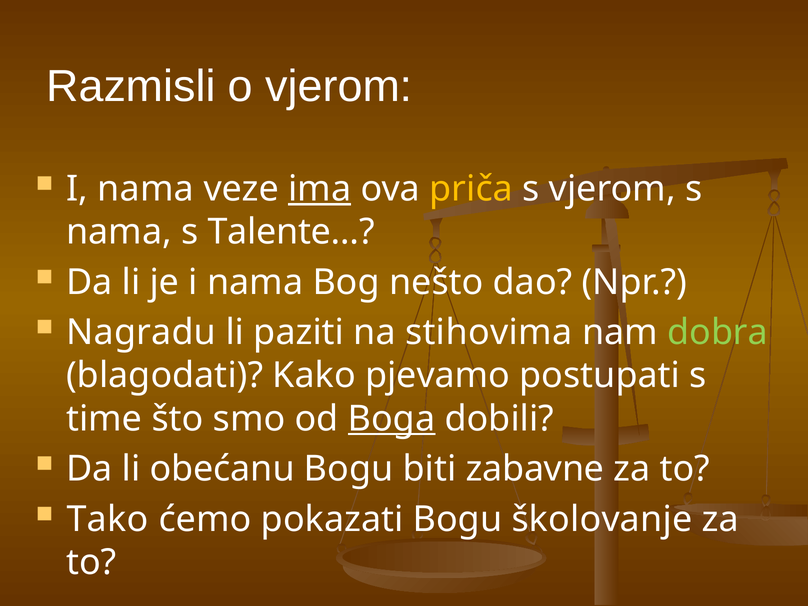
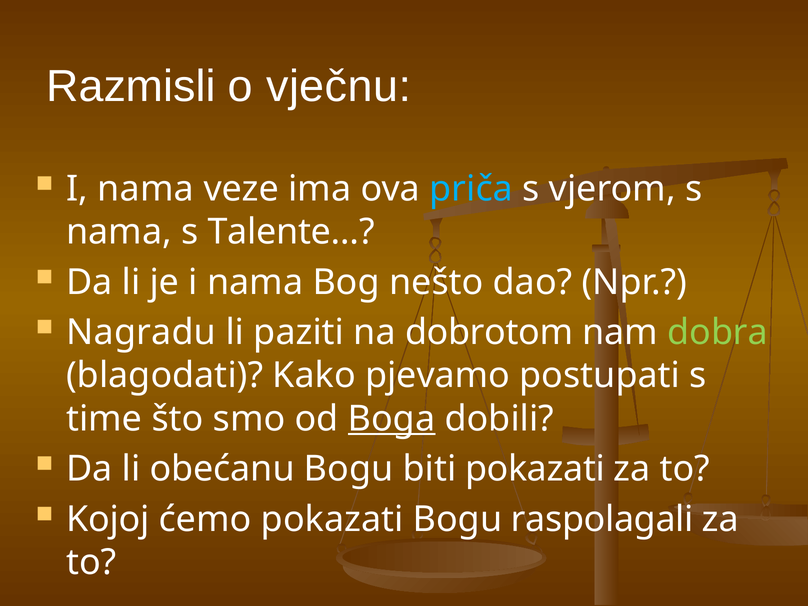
o vjerom: vjerom -> vječnu (339, 86)
ima underline: present -> none (320, 189)
priča colour: yellow -> light blue (471, 189)
stihovima: stihovima -> dobrotom (489, 332)
biti zabavne: zabavne -> pokazati (535, 469)
Tako: Tako -> Kojoj (108, 519)
školovanje: školovanje -> raspolagali (602, 519)
